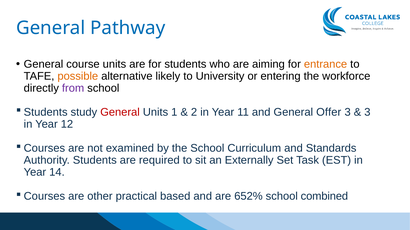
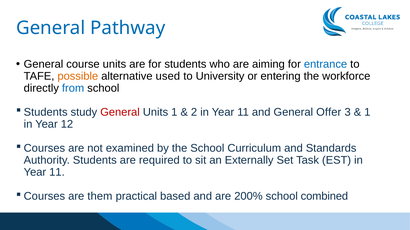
entrance colour: orange -> blue (326, 64)
likely: likely -> used (168, 76)
from colour: purple -> blue (73, 88)
3: 3 -> 1 (367, 112)
14: 14 -> 11 (57, 173)
other: other -> them (100, 197)
652%: 652% -> 200% (248, 197)
